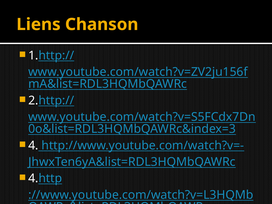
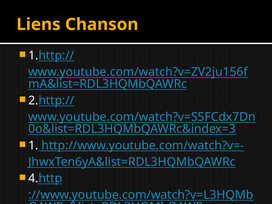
4: 4 -> 1 (33, 145)
